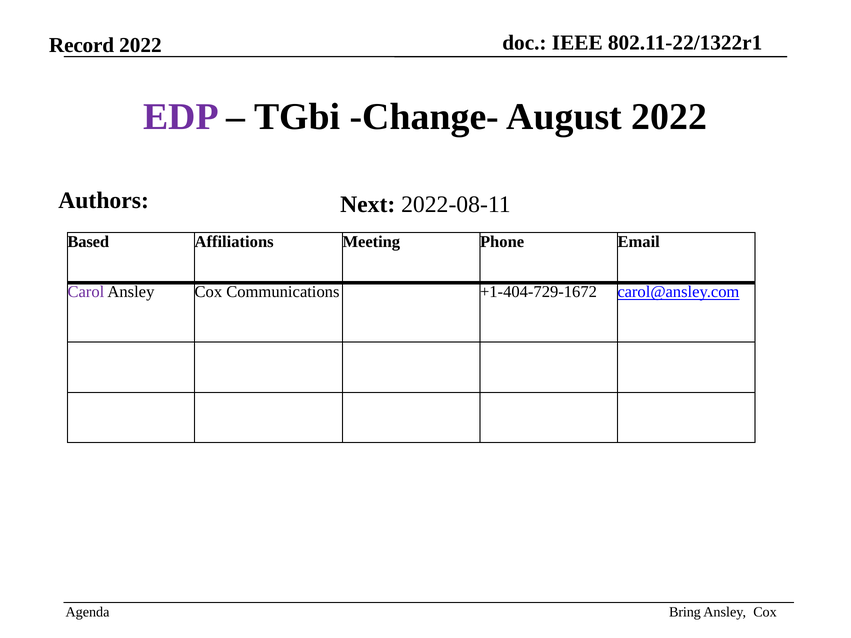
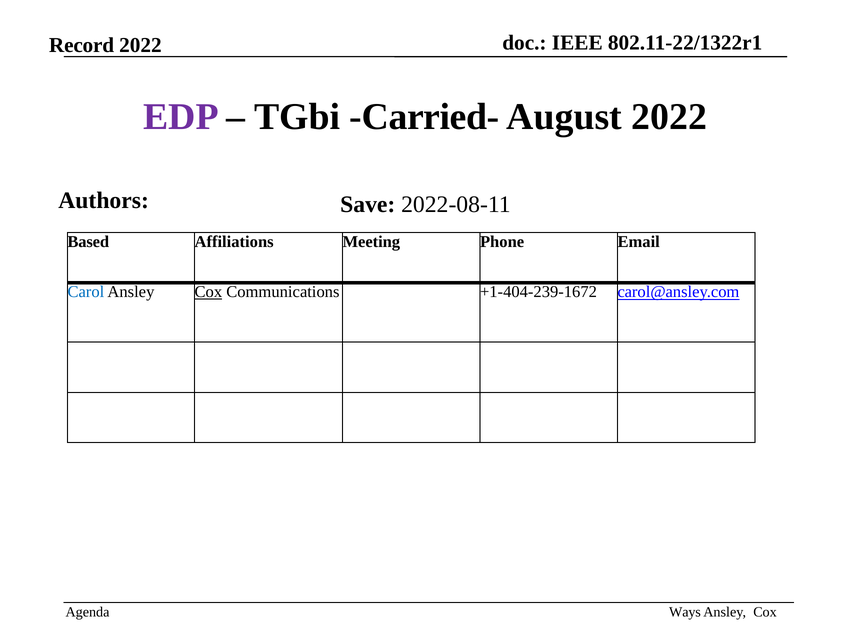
Change-: Change- -> Carried- (425, 117)
Next: Next -> Save (368, 205)
Carol colour: purple -> blue (86, 292)
Cox underline: none -> present (208, 292)
+1-404-729-1672: +1-404-729-1672 -> +1-404-239-1672 (538, 292)
Bring: Bring -> Ways (685, 612)
